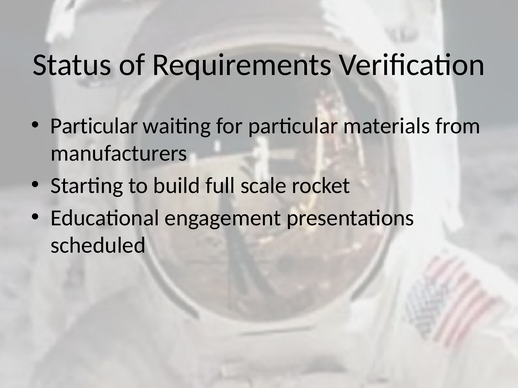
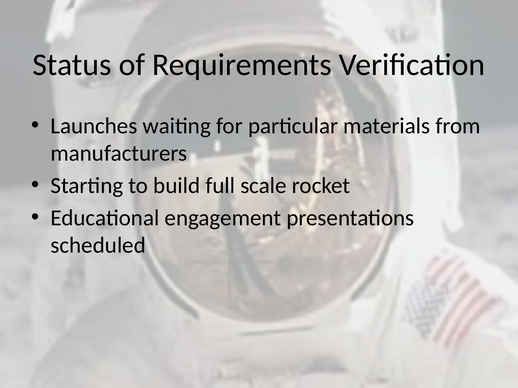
Particular: Particular -> Launches (94, 126)
